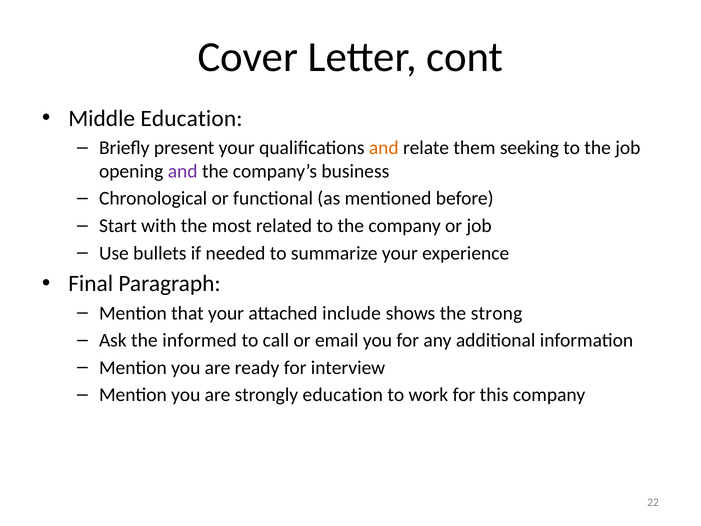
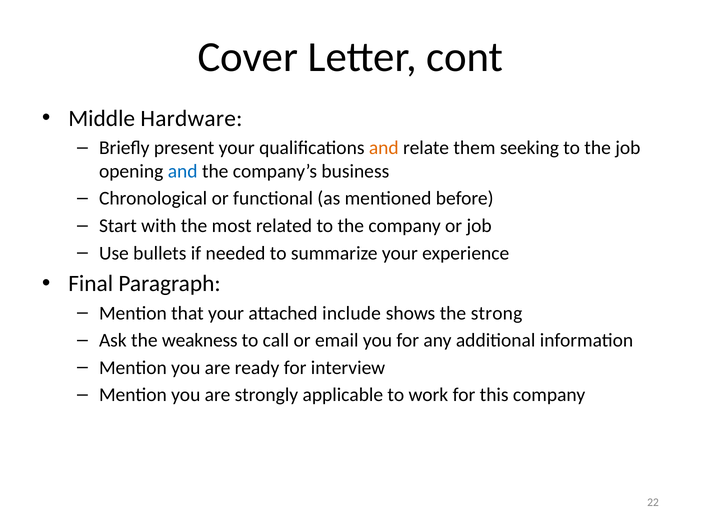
Middle Education: Education -> Hardware (191, 118)
and colour: purple -> blue (183, 171)
informed: informed -> weakness (200, 340)
strongly education: education -> applicable (343, 395)
